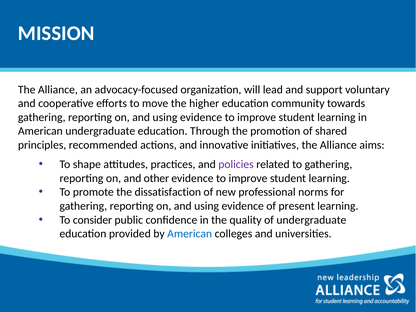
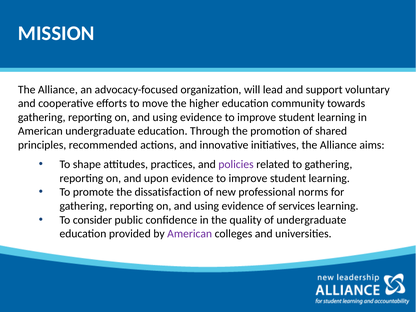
other: other -> upon (156, 178)
present: present -> services (297, 206)
American colour: blue -> purple (190, 234)
